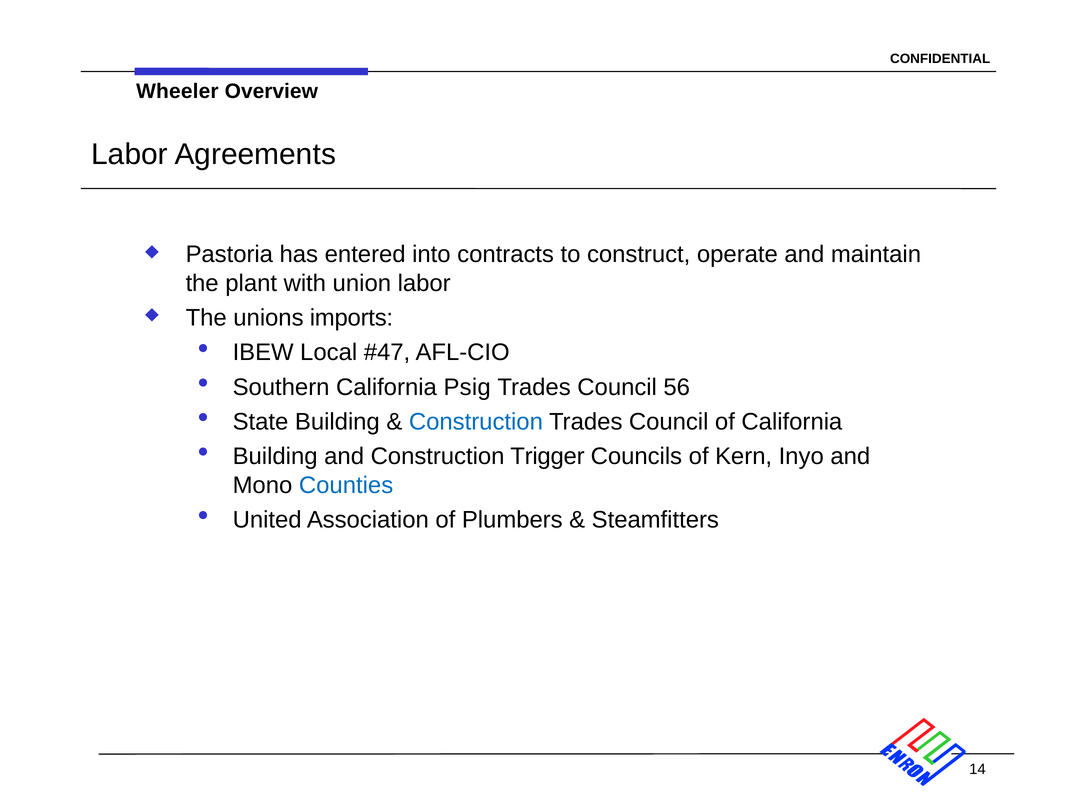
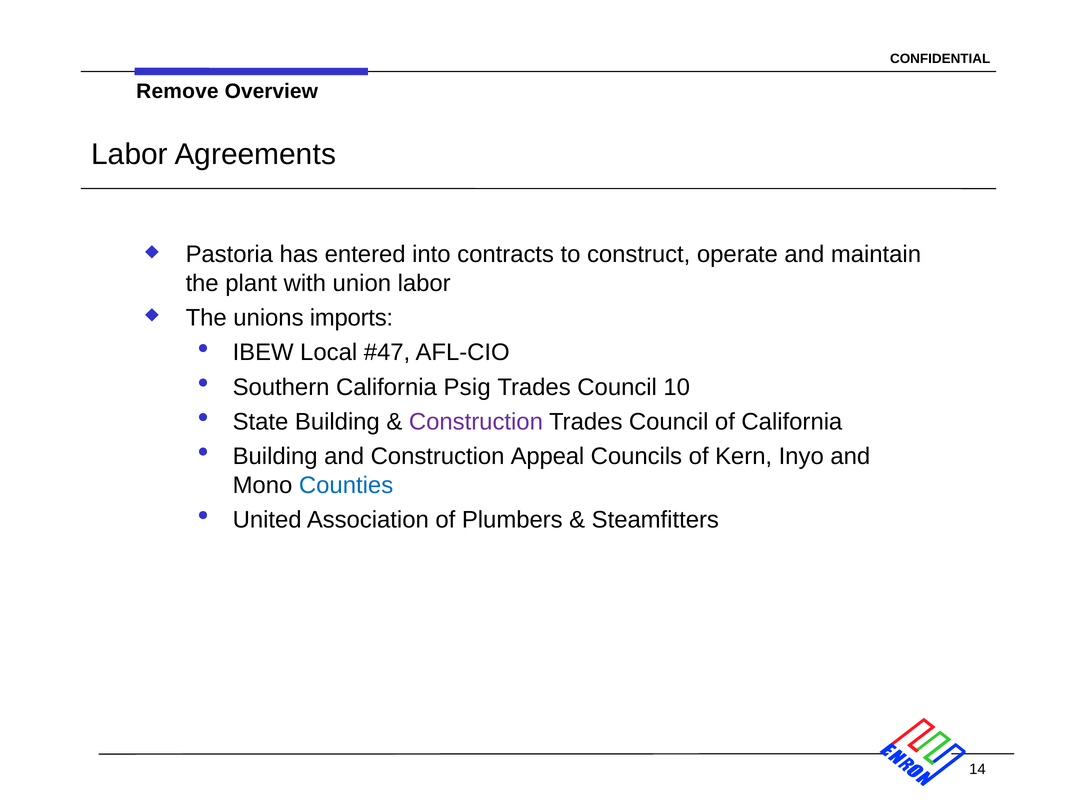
Wheeler: Wheeler -> Remove (177, 91)
56: 56 -> 10 (677, 387)
Construction colour: blue -> purple (476, 422)
Trigger: Trigger -> Appeal (547, 456)
